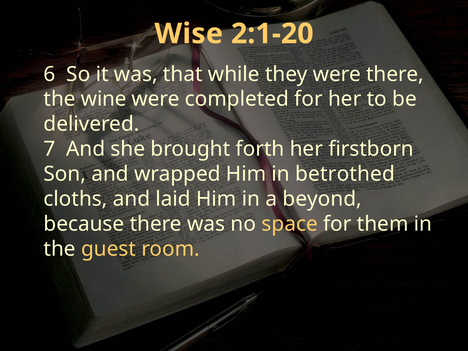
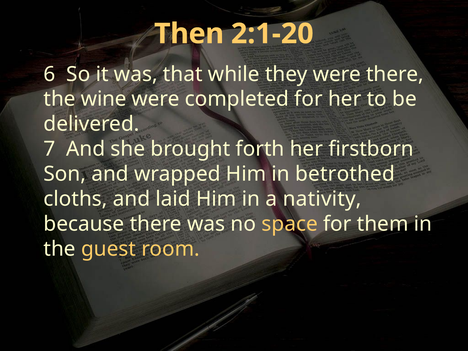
Wise: Wise -> Then (189, 34)
beyond: beyond -> nativity (322, 199)
